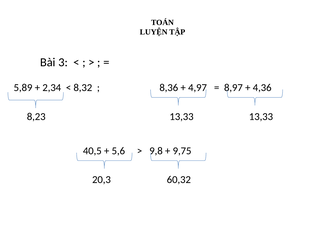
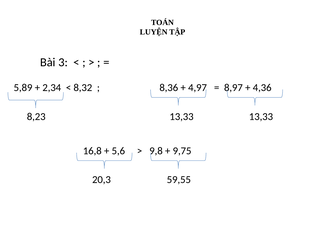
40,5: 40,5 -> 16,8 (92, 151)
60,32: 60,32 -> 59,55 (179, 180)
